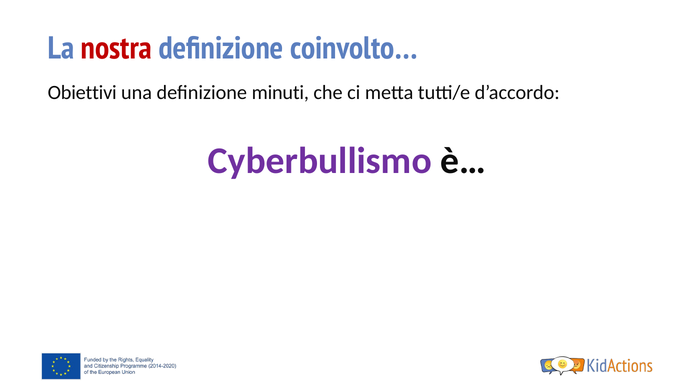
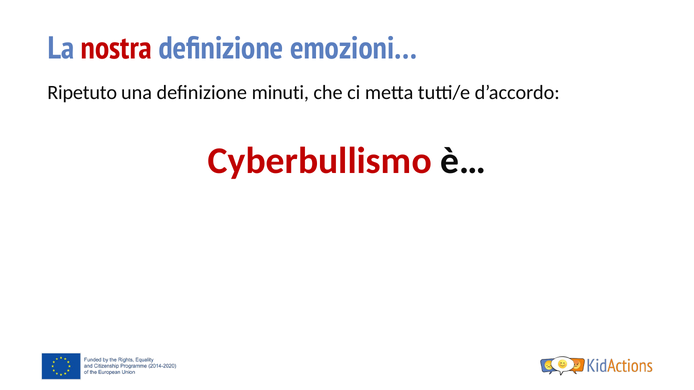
coinvolto…: coinvolto… -> emozioni… (354, 48)
Obiettivi: Obiettivi -> Ripetuto (82, 93)
Cyberbullismo colour: purple -> red (320, 161)
